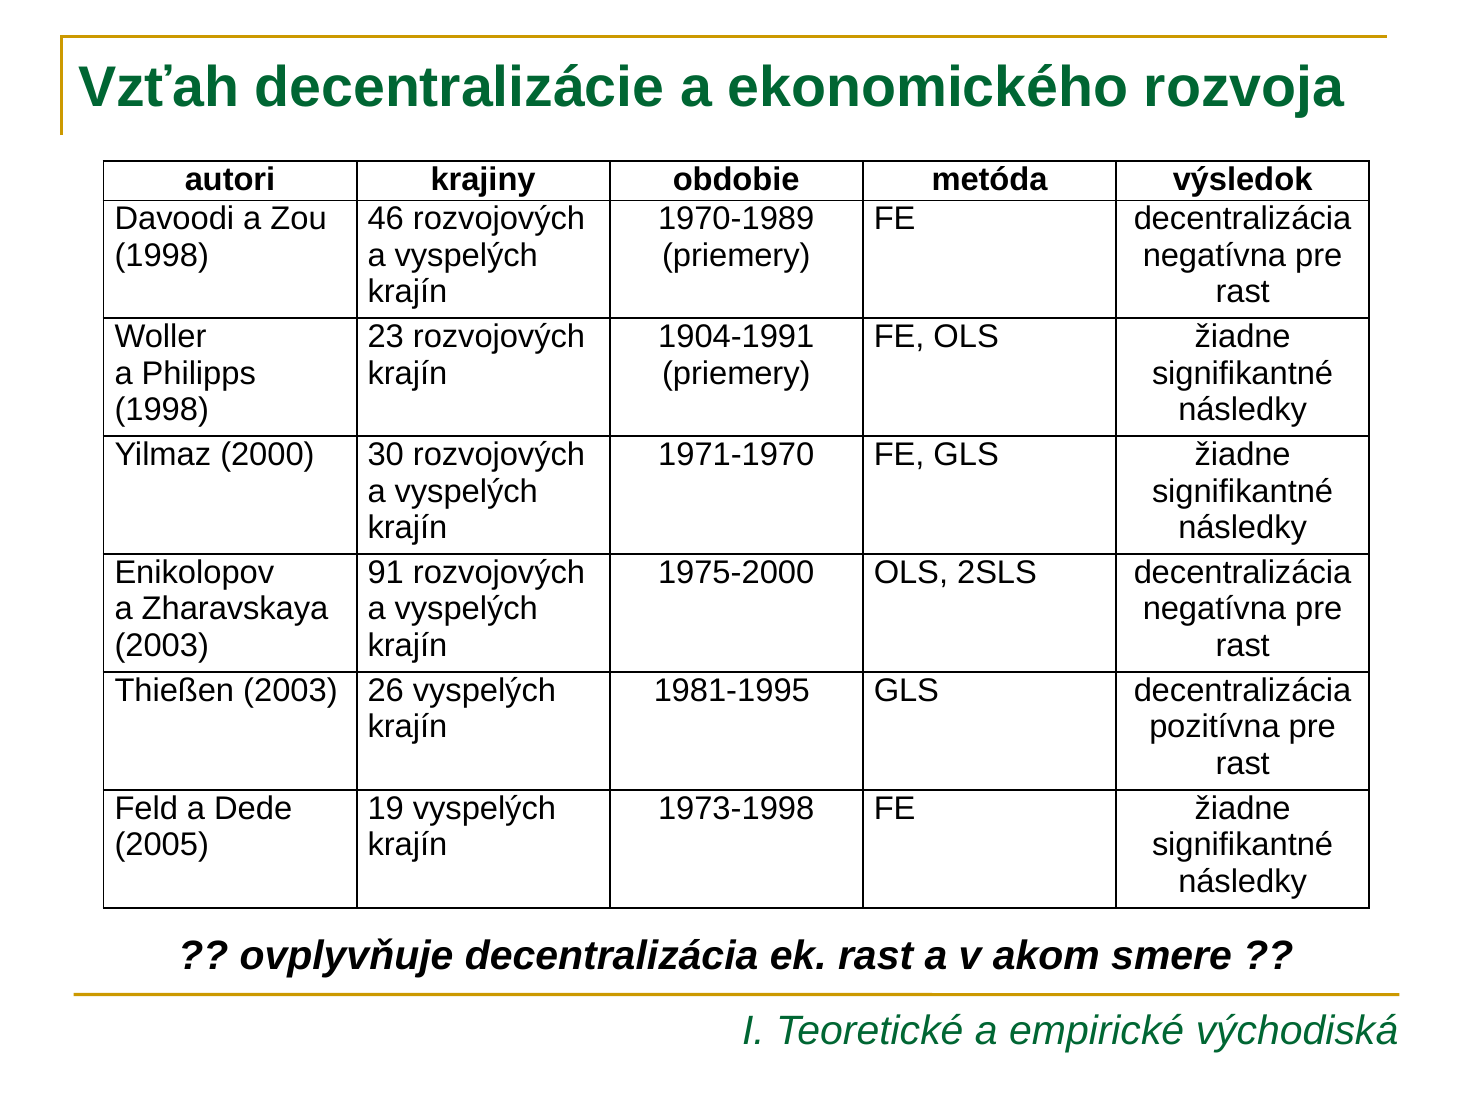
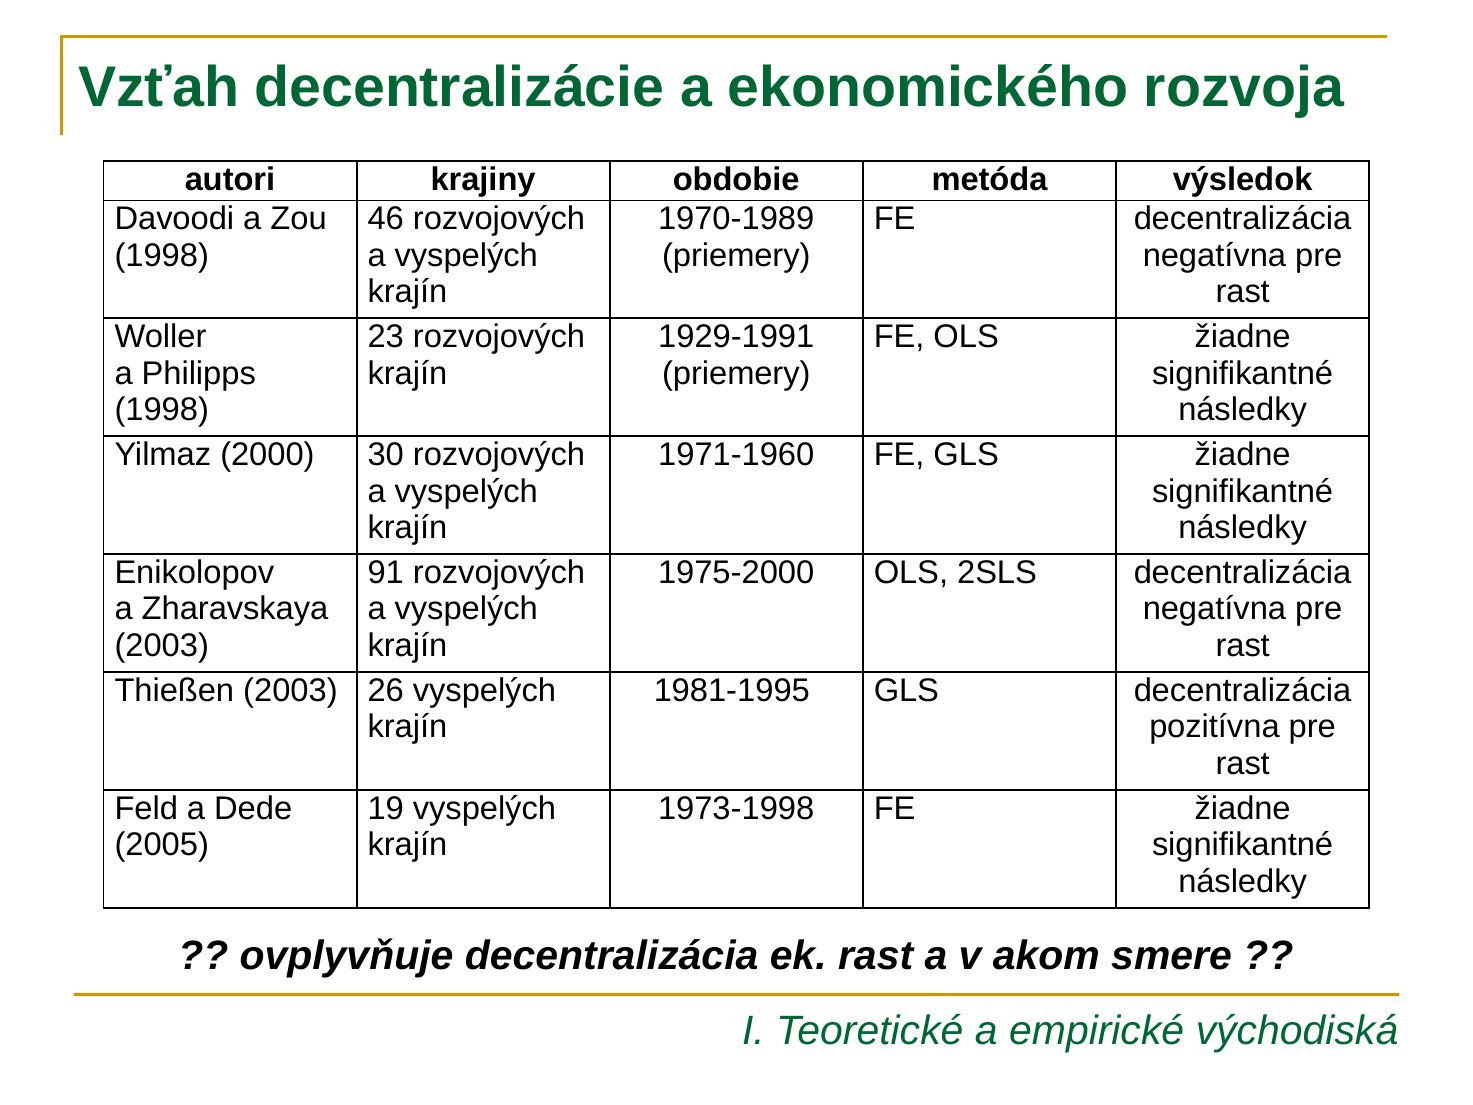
1904-1991: 1904-1991 -> 1929-1991 (736, 337)
1971-1970: 1971-1970 -> 1971-1960 (736, 455)
